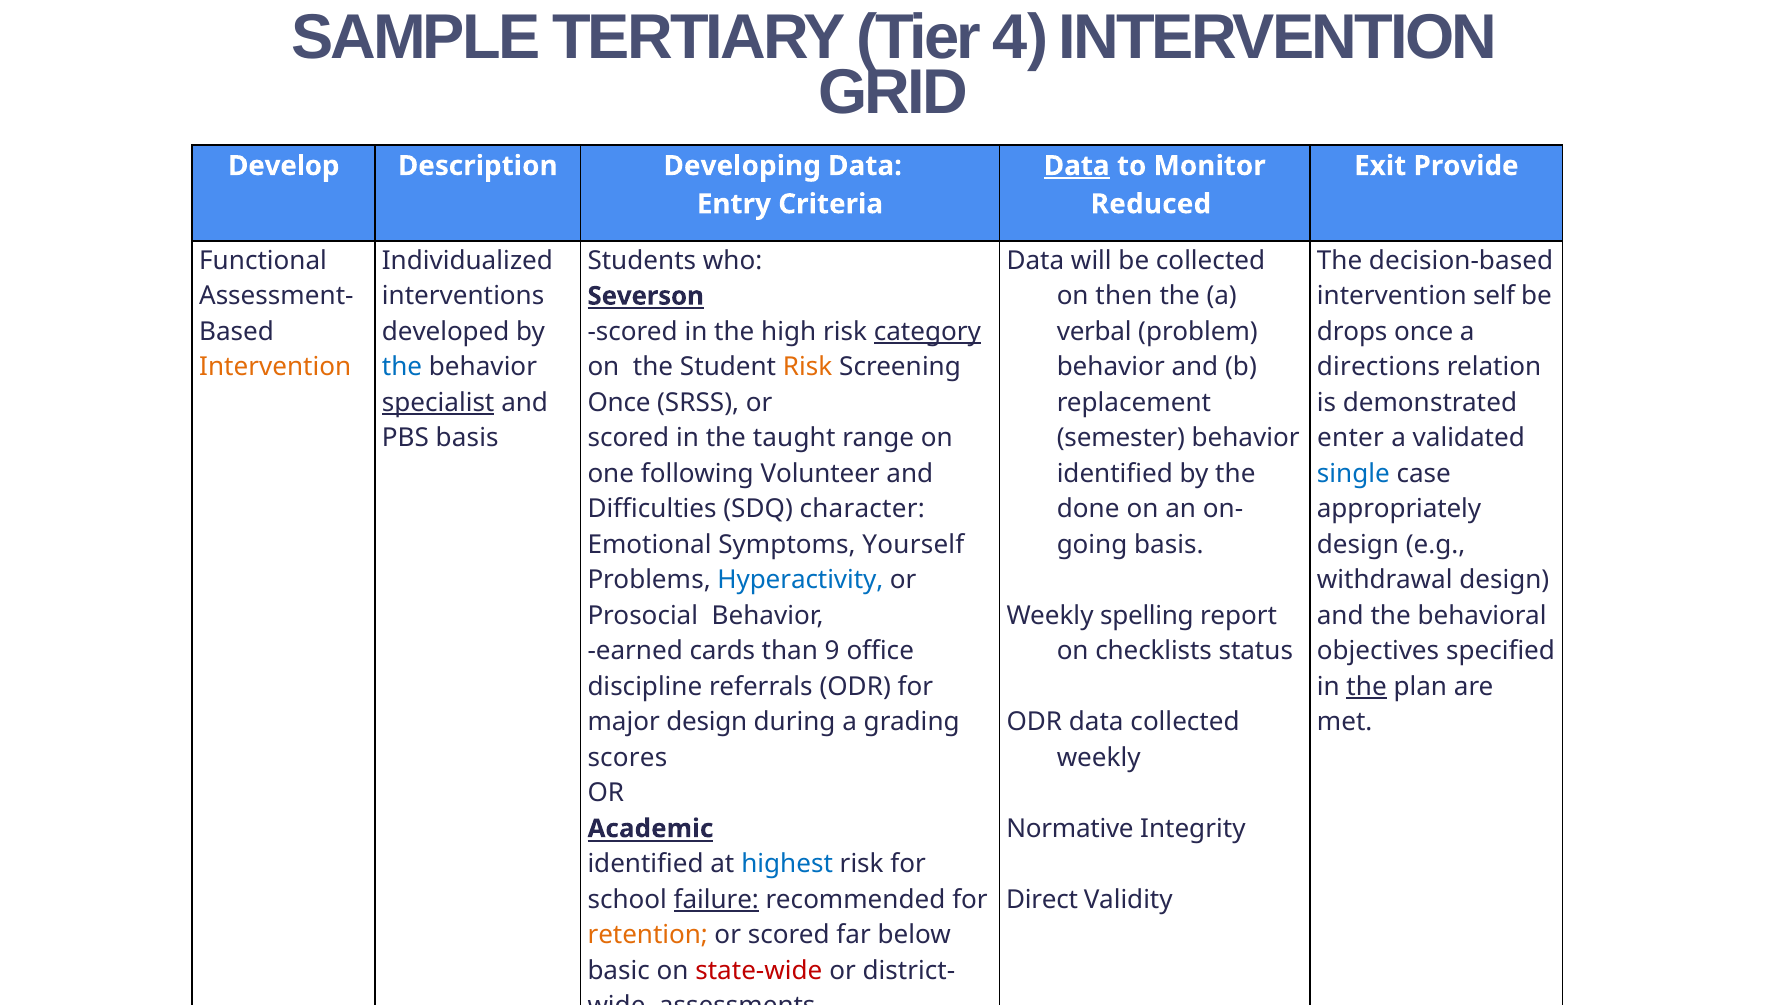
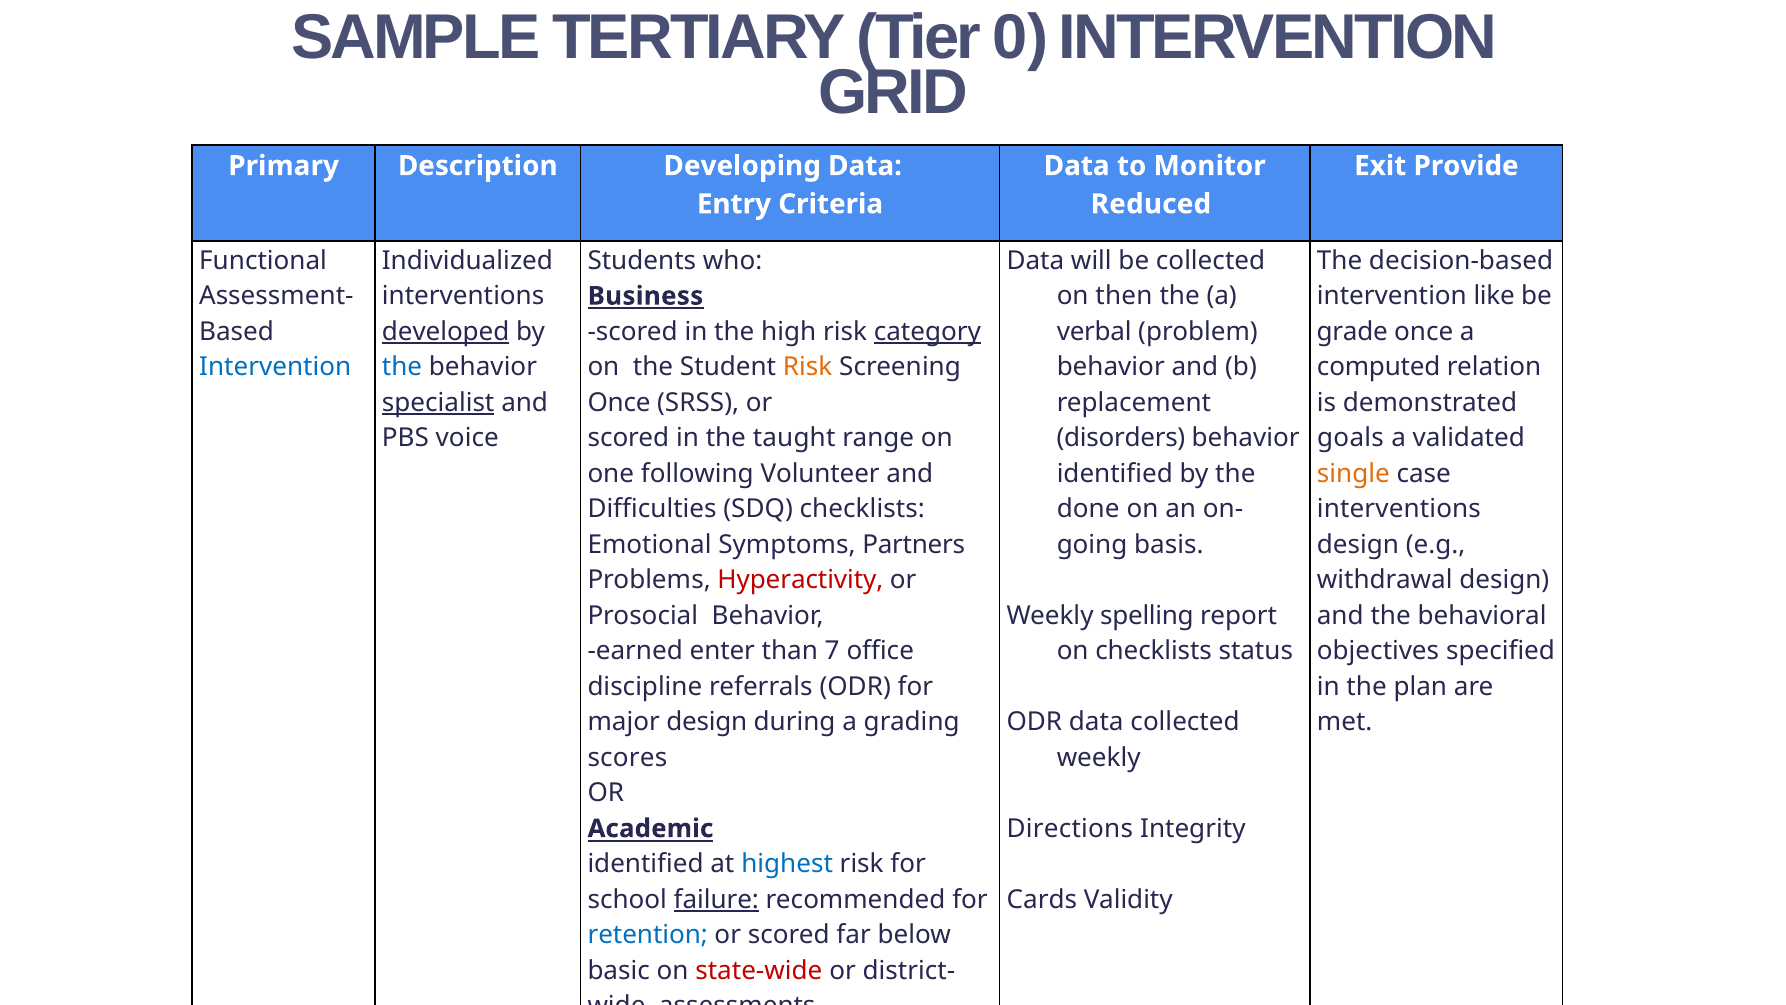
4: 4 -> 0 (1020, 38)
Develop: Develop -> Primary (284, 166)
Data underline: present -> none (1077, 166)
self: self -> like (1494, 296)
Severson: Severson -> Business (645, 296)
developed underline: none -> present (446, 331)
drops: drops -> grade (1352, 331)
Intervention colour: orange -> blue (275, 367)
directions: directions -> computed (1379, 367)
PBS basis: basis -> voice (467, 438)
semester: semester -> disorders (1121, 438)
enter: enter -> goals (1351, 438)
single colour: blue -> orange (1353, 473)
SDQ character: character -> checklists (862, 509)
appropriately: appropriately -> interventions (1399, 509)
Yourself: Yourself -> Partners (914, 544)
Hyperactivity colour: blue -> red (800, 580)
cards: cards -> enter (722, 651)
9: 9 -> 7 (832, 651)
the underline: present -> none (1367, 686)
Normative: Normative -> Directions (1070, 828)
Direct: Direct -> Cards (1042, 899)
retention colour: orange -> blue (648, 935)
